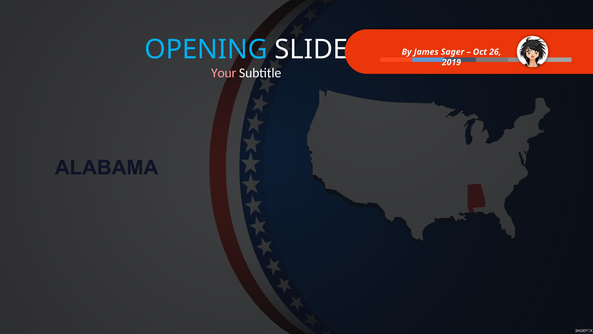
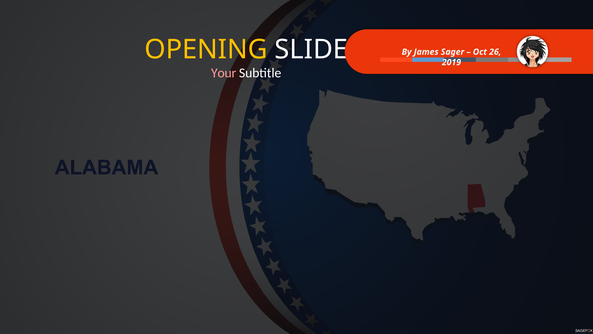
OPENING colour: light blue -> yellow (206, 50)
